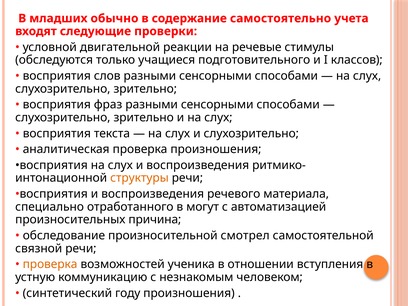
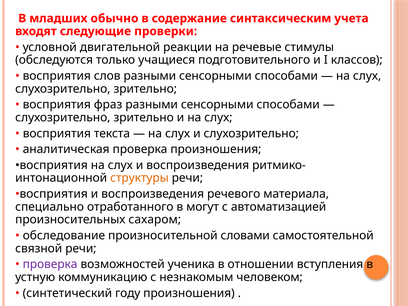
самостоятельно: самостоятельно -> синтаксическим (281, 18)
причина: причина -> сахаром (155, 220)
смотрел: смотрел -> словами (245, 236)
проверка colour: orange -> purple (50, 264)
